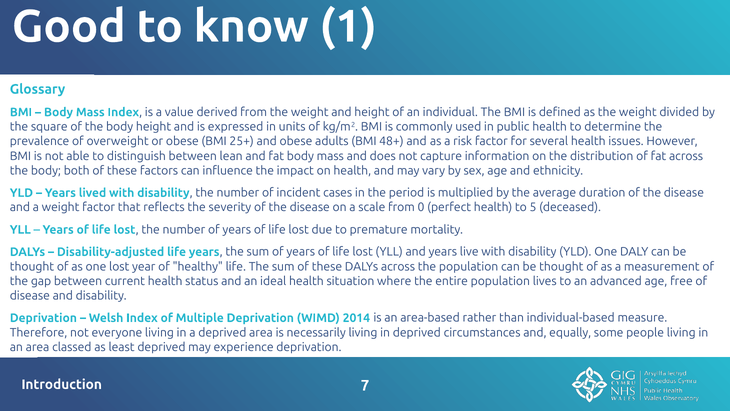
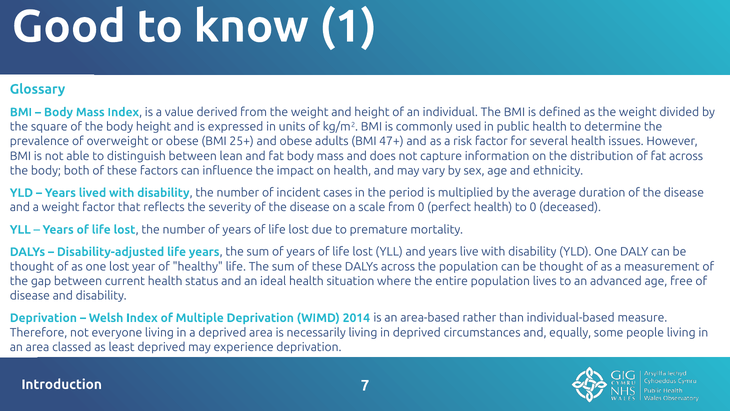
48+: 48+ -> 47+ (391, 141)
to 5: 5 -> 0 (533, 207)
